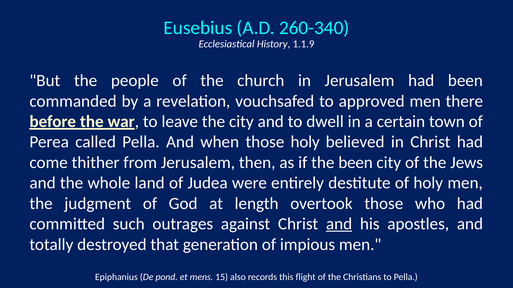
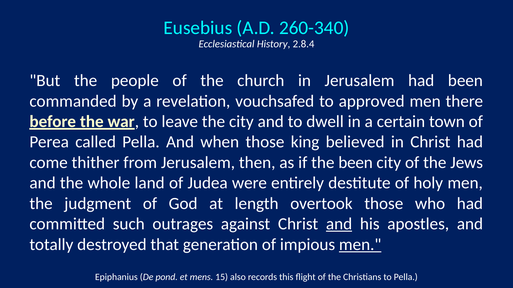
1.1.9: 1.1.9 -> 2.8.4 (304, 44)
those holy: holy -> king (305, 142)
men underline: none -> present (360, 245)
